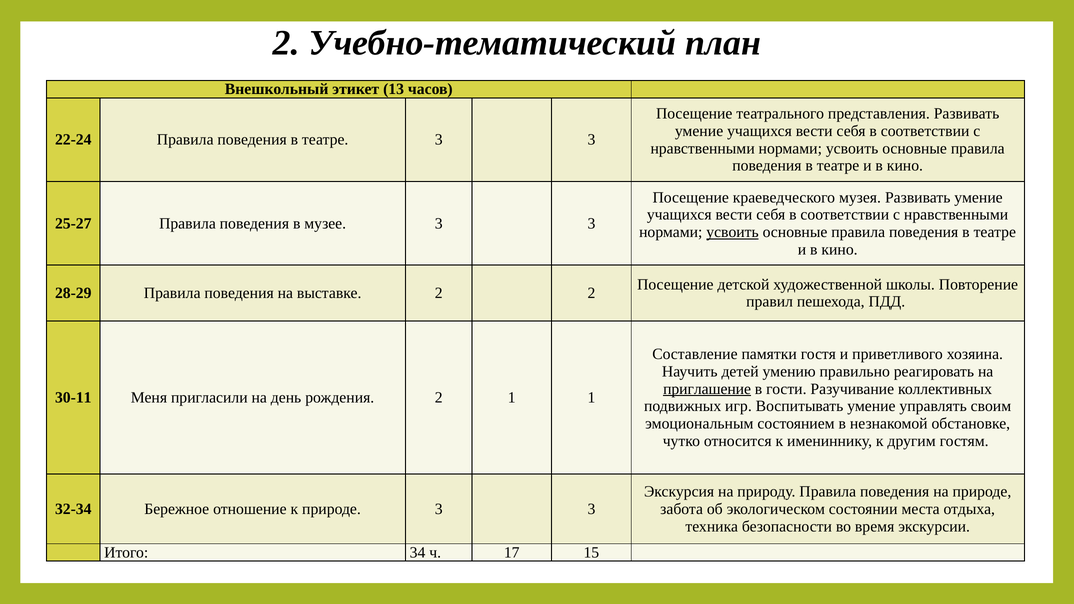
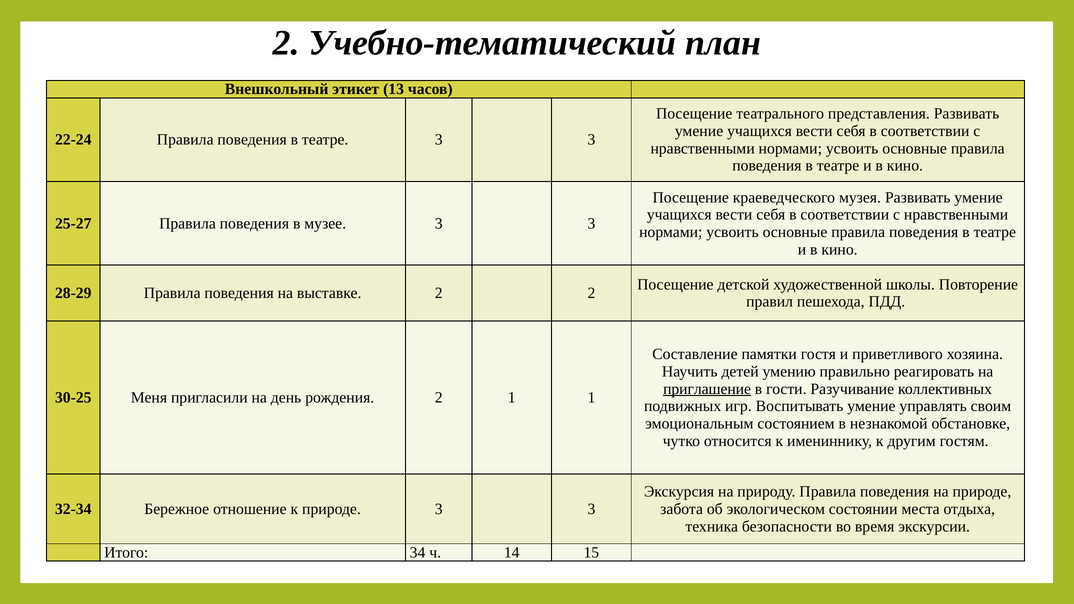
усвоить underline: present -> none (733, 232)
30-11: 30-11 -> 30-25 (73, 398)
17: 17 -> 14 (512, 553)
